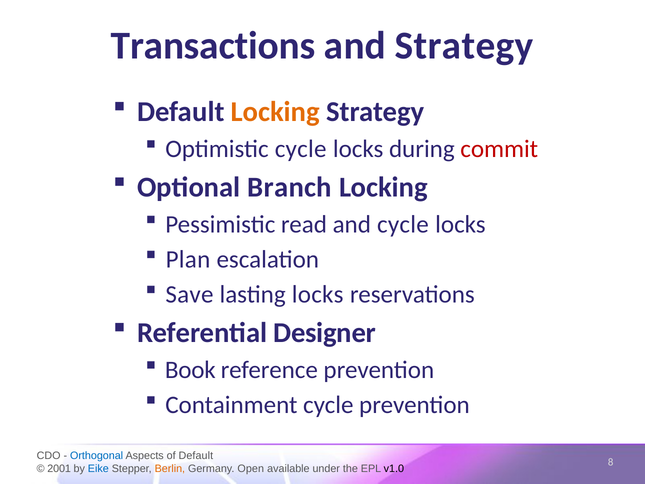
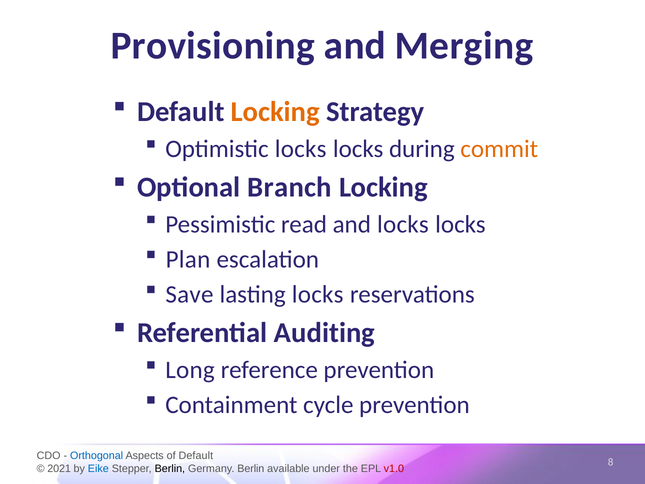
Transactions: Transactions -> Provisioning (213, 46)
and Strategy: Strategy -> Merging (464, 46)
Optimistic cycle: cycle -> locks (301, 149)
commit colour: red -> orange (499, 149)
and cycle: cycle -> locks (403, 224)
Designer: Designer -> Auditing (324, 333)
Book: Book -> Long (190, 370)
2001: 2001 -> 2021 (59, 469)
Berlin colour: orange -> black (170, 469)
Germany Open: Open -> Berlin (251, 469)
v1.0 colour: black -> red (394, 469)
